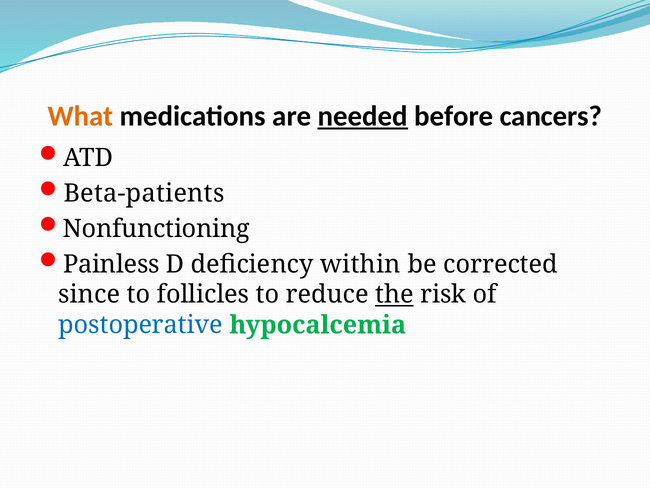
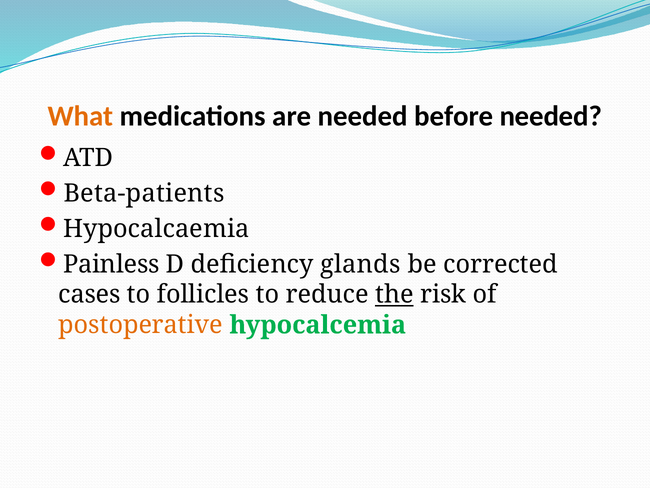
needed underline: present -> none (363, 116)
before cancers: cancers -> needed (551, 116)
Nonfunctioning: Nonfunctioning -> Hypocalcaemia (156, 229)
within: within -> glands (360, 264)
since: since -> cases (89, 294)
postoperative colour: blue -> orange (141, 325)
